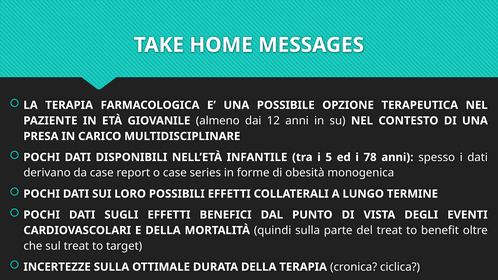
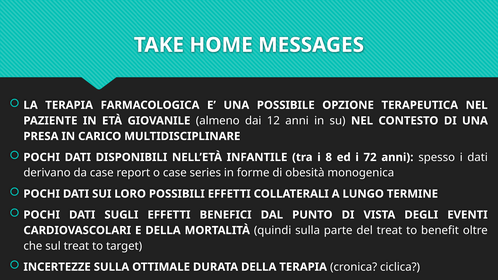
5: 5 -> 8 (329, 157)
78: 78 -> 72 (370, 157)
